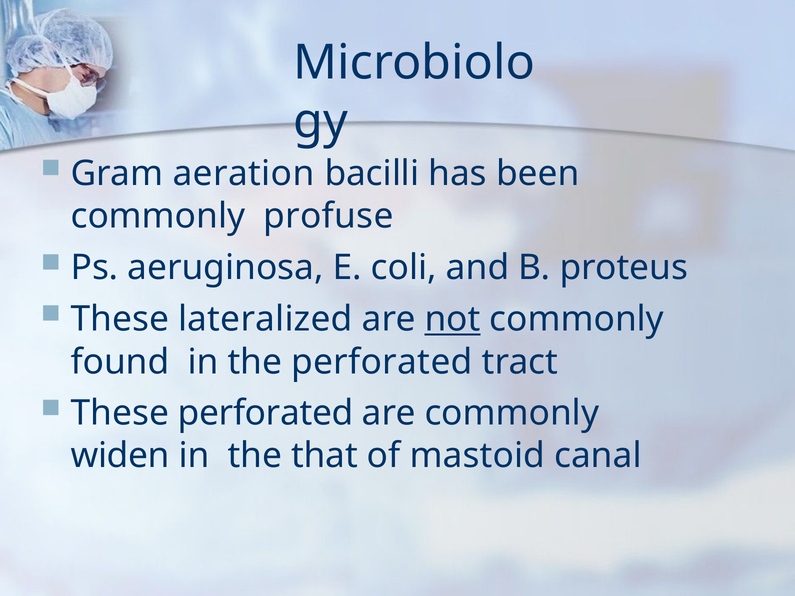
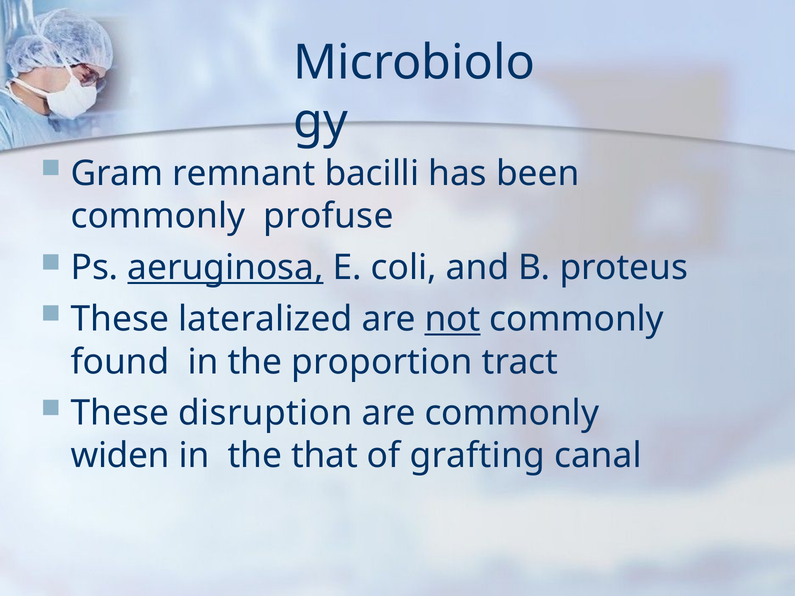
aeration: aeration -> remnant (244, 174)
aeruginosa underline: none -> present (225, 268)
the perforated: perforated -> proportion (382, 362)
These perforated: perforated -> disruption (265, 413)
mastoid: mastoid -> grafting (477, 456)
